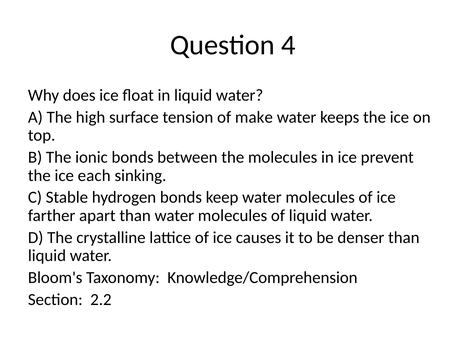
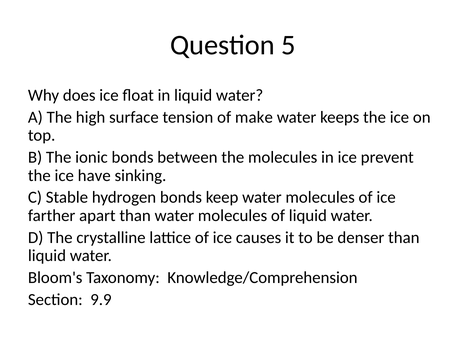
4: 4 -> 5 (289, 45)
each: each -> have (94, 175)
2.2: 2.2 -> 9.9 (101, 299)
